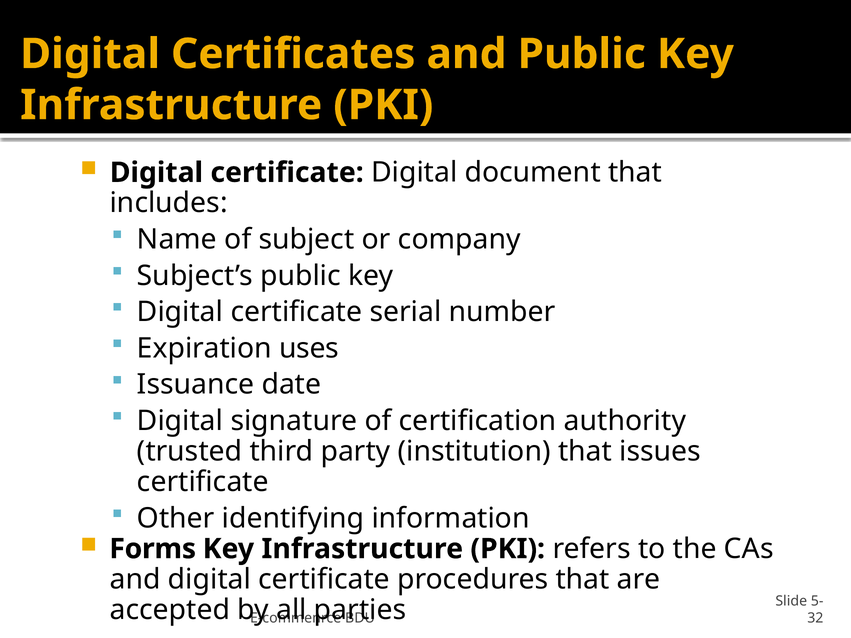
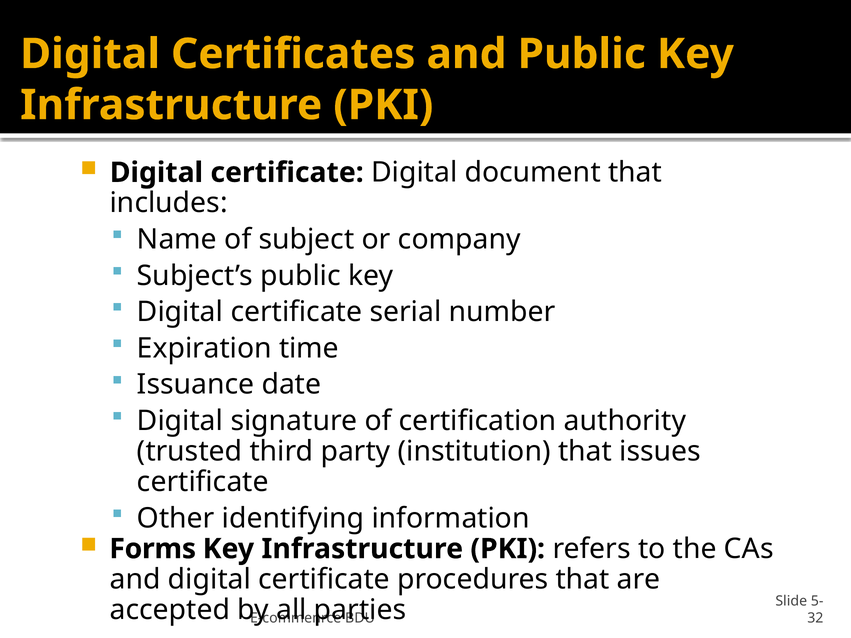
uses: uses -> time (309, 348)
